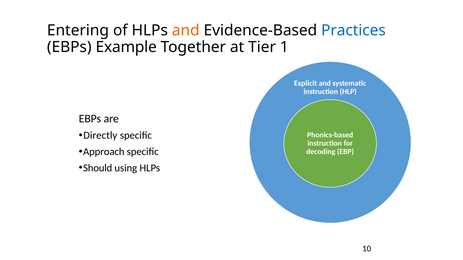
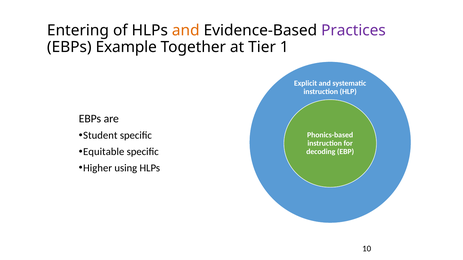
Practices colour: blue -> purple (353, 31)
Directly: Directly -> Student (100, 136)
Approach: Approach -> Equitable (104, 152)
Should: Should -> Higher (98, 168)
